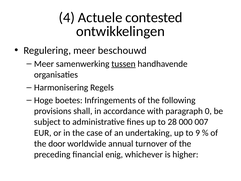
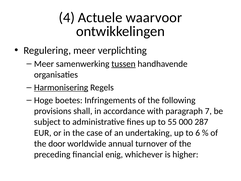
contested: contested -> waarvoor (154, 18)
beschouwd: beschouwd -> verplichting (122, 50)
Harmonisering underline: none -> present (61, 87)
0: 0 -> 7 (208, 111)
28: 28 -> 55 (172, 122)
007: 007 -> 287 (201, 122)
9: 9 -> 6 (198, 133)
